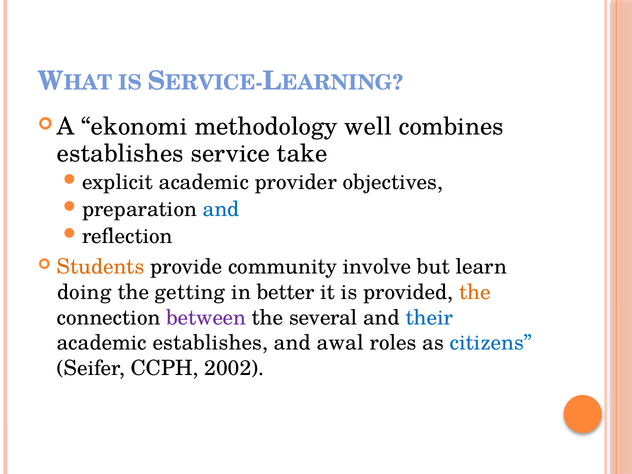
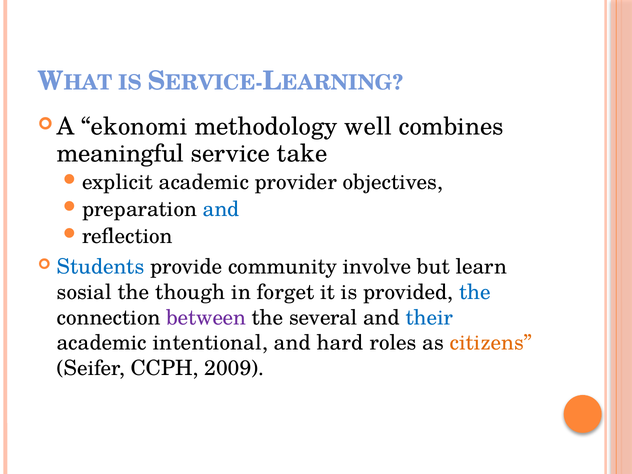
establishes: establishes -> meaningful (120, 153)
Students colour: orange -> blue (101, 267)
doing: doing -> sosial (84, 292)
getting: getting -> though (190, 292)
better: better -> forget (286, 292)
the colour: orange -> blue (475, 292)
academic establishes: establishes -> intentional (210, 343)
awal: awal -> hard (340, 343)
citizens colour: blue -> orange (491, 343)
2002: 2002 -> 2009 (234, 368)
